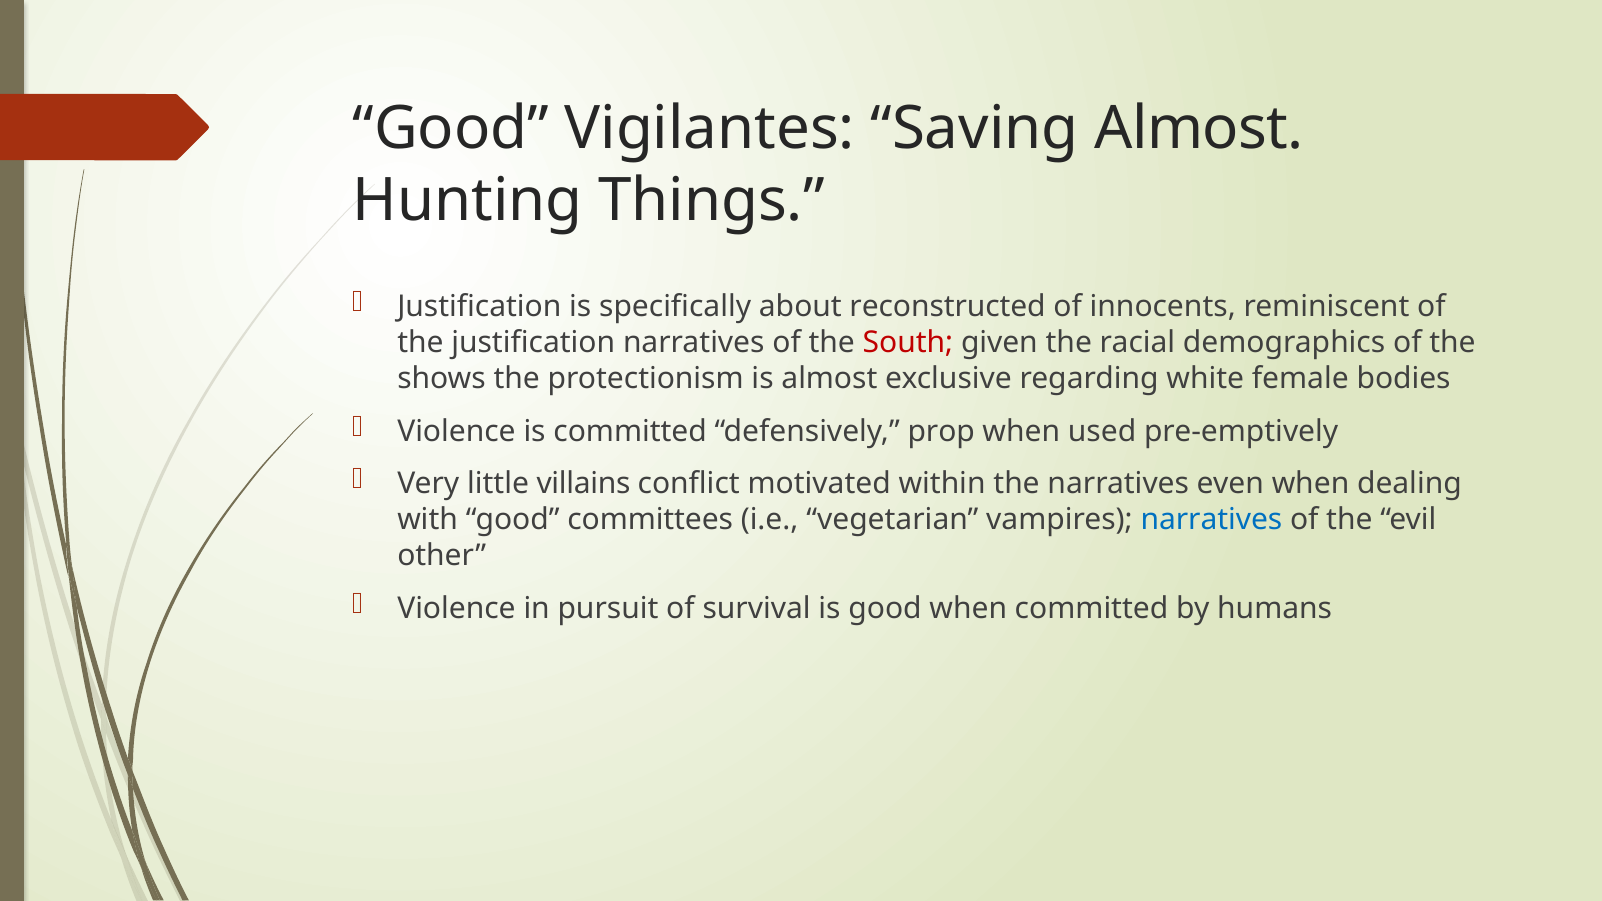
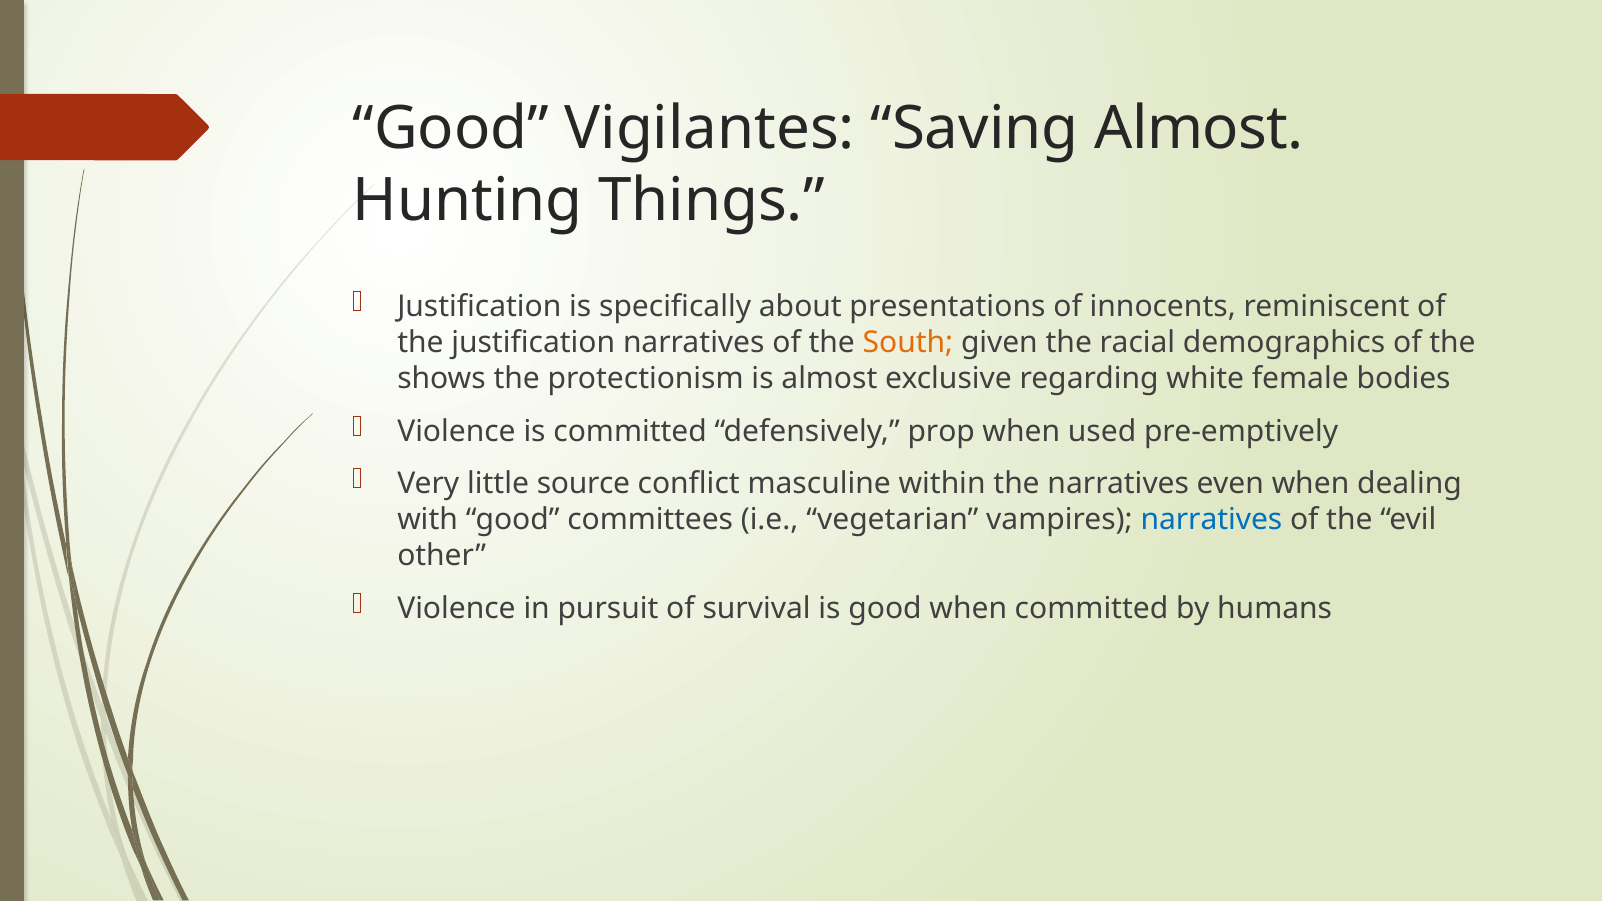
reconstructed: reconstructed -> presentations (948, 306)
South colour: red -> orange (908, 343)
villains: villains -> source (583, 484)
motivated: motivated -> masculine (819, 484)
